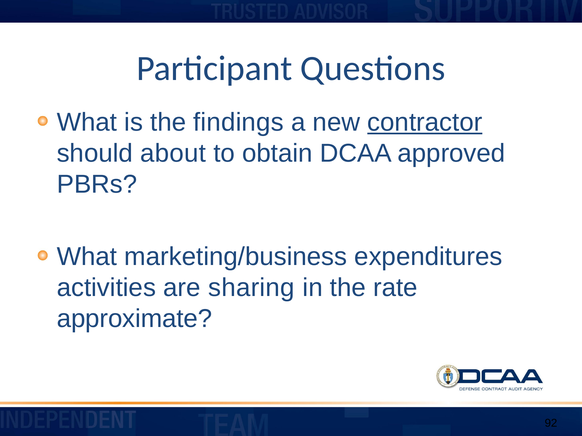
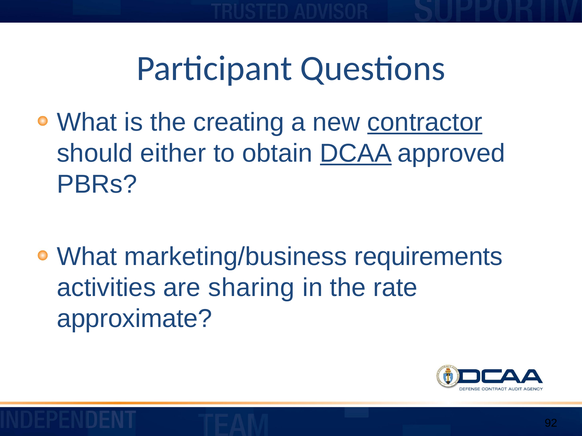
findings: findings -> creating (239, 123)
about: about -> either (173, 154)
DCAA underline: none -> present (356, 154)
expenditures: expenditures -> requirements (429, 257)
